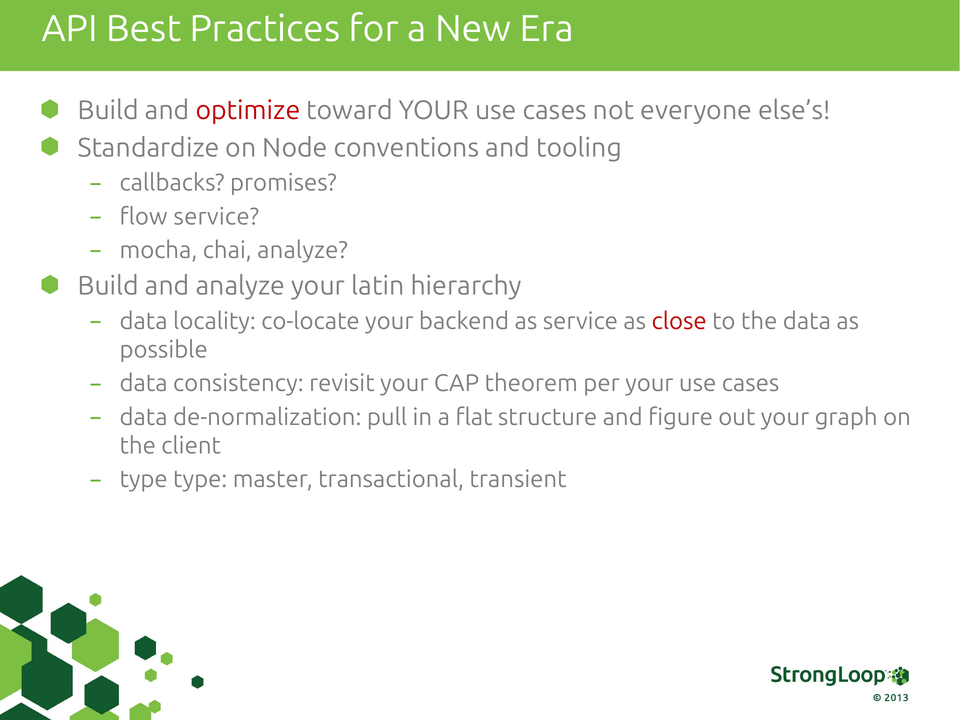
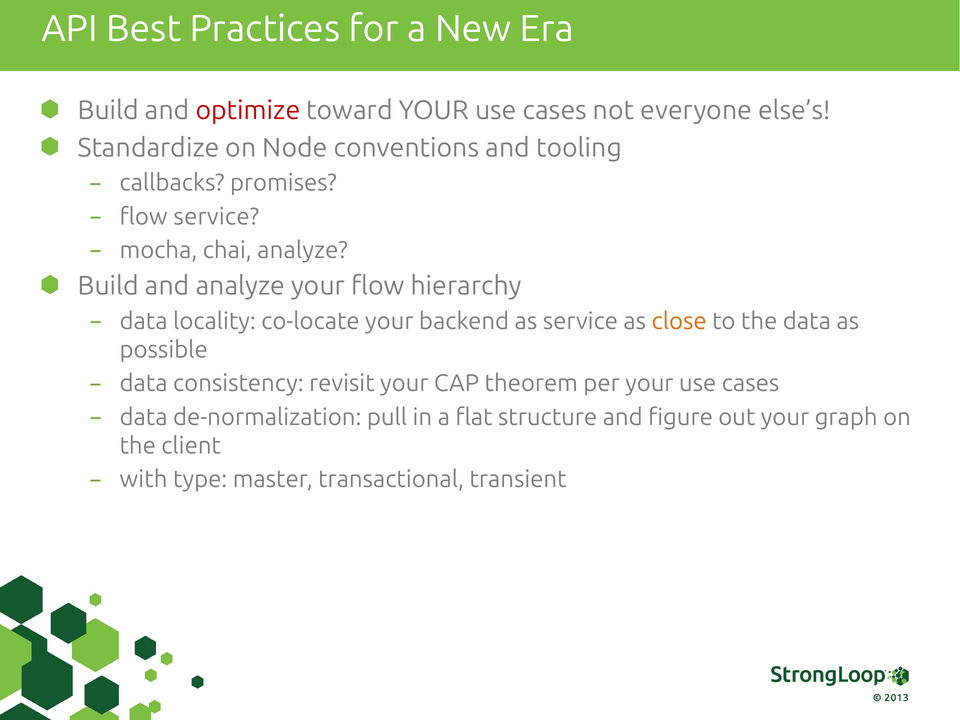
your latin: latin -> flow (378, 286)
close colour: red -> orange (679, 321)
type: type -> with (144, 480)
